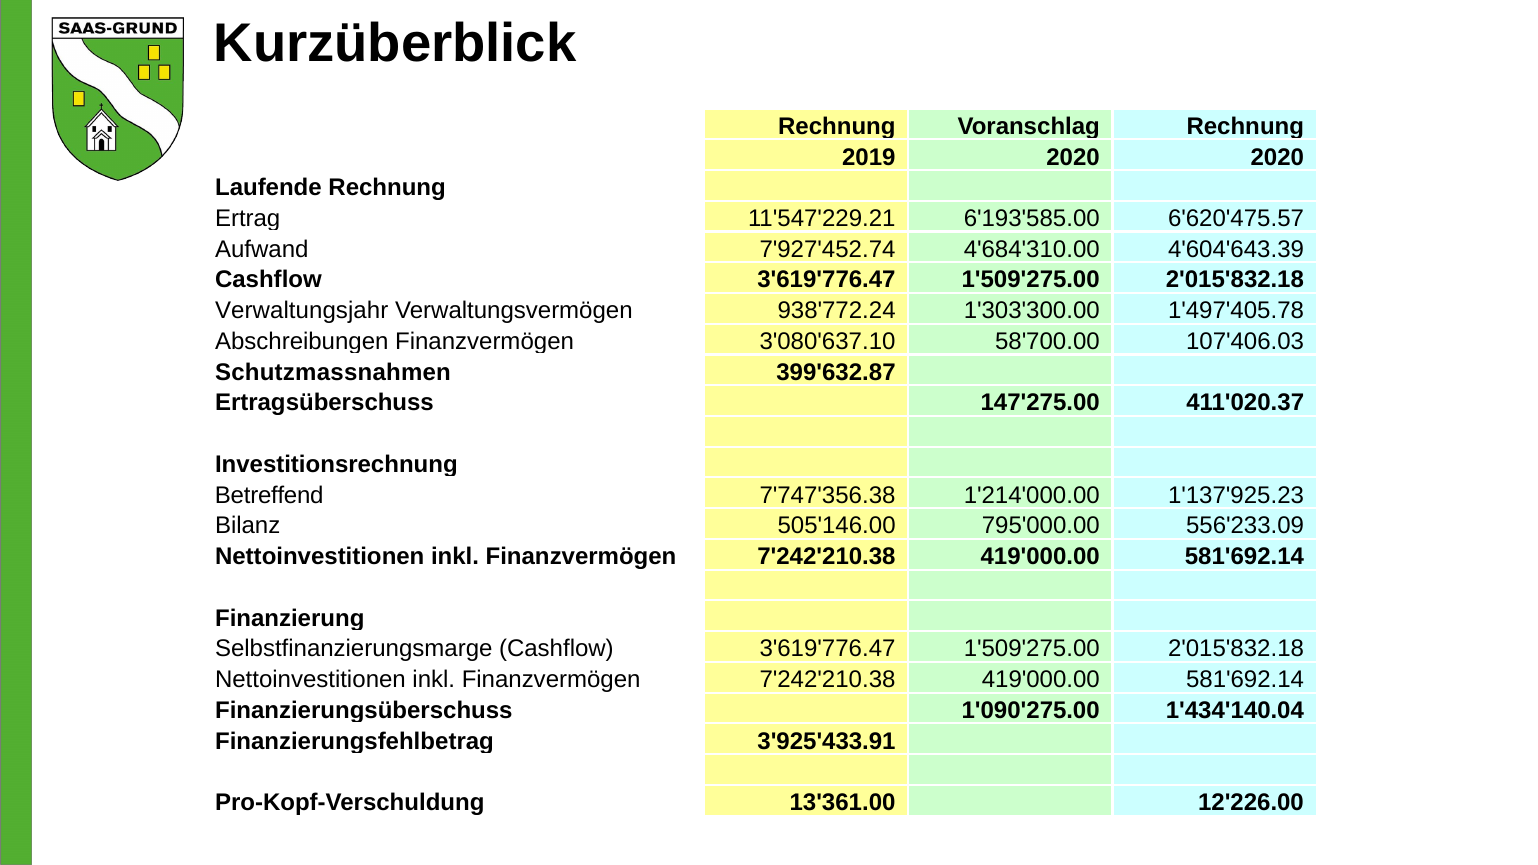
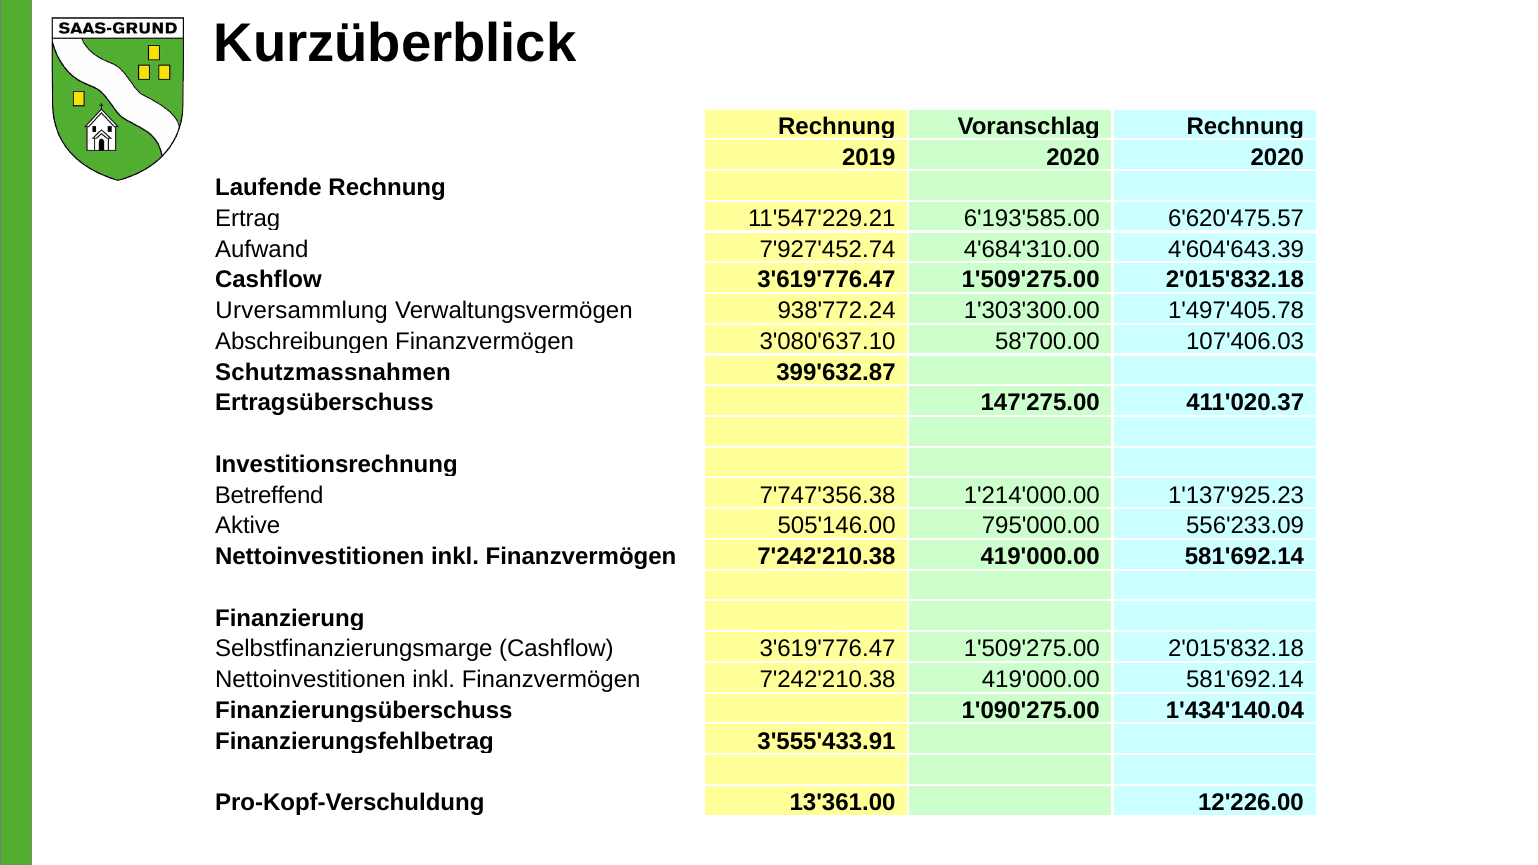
Verwaltungsjahr: Verwaltungsjahr -> Urversammlung (302, 311)
Bilanz: Bilanz -> Aktive (248, 526)
3'925'433.91: 3'925'433.91 -> 3'555'433.91 (827, 741)
